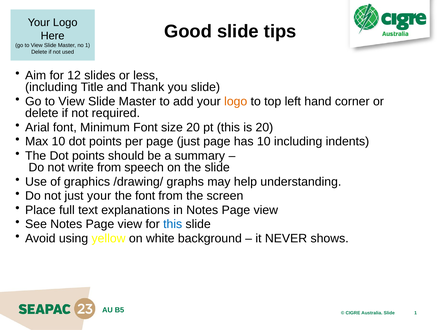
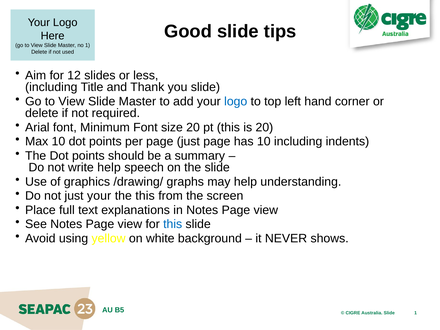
logo colour: orange -> blue (236, 101)
write from: from -> help (109, 168)
the font: font -> this (145, 196)
